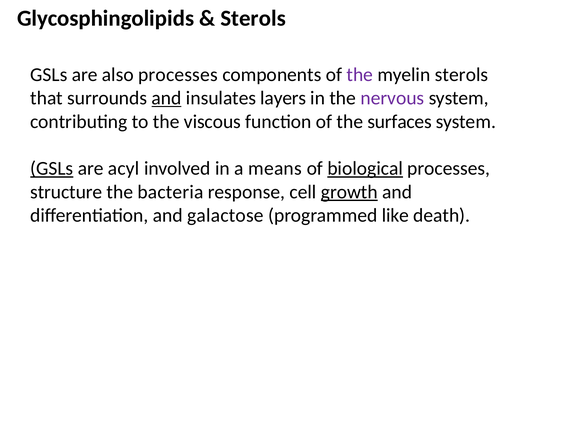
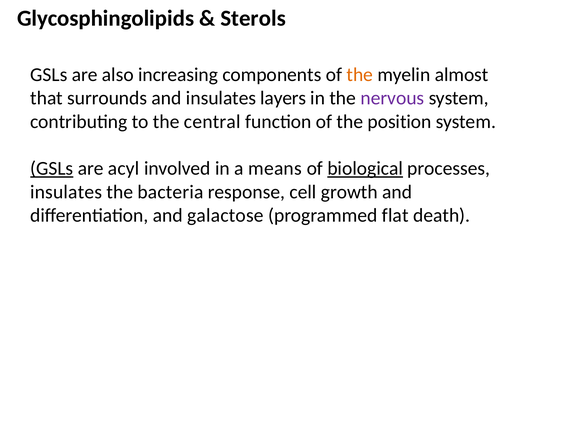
also processes: processes -> increasing (178, 75)
the colour: purple -> orange (360, 75)
myelin sterols: sterols -> almost (462, 75)
and underline: present -> none (167, 98)
viscous: viscous -> central (212, 122)
surfaces: surfaces -> position (400, 122)
structure: structure -> insulates (66, 192)
growth underline: present -> none (349, 192)
like: like -> flat (395, 216)
